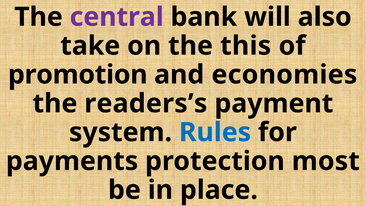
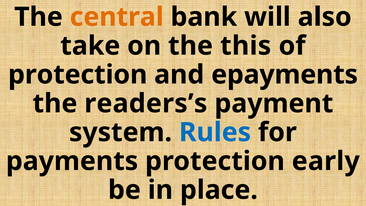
central colour: purple -> orange (117, 17)
promotion: promotion -> protection (78, 75)
economies: economies -> epayments (285, 75)
most: most -> early (326, 161)
